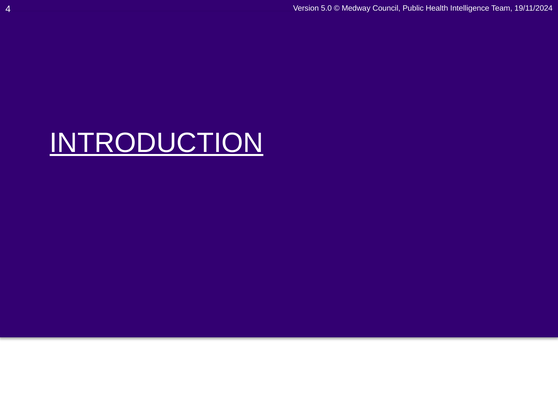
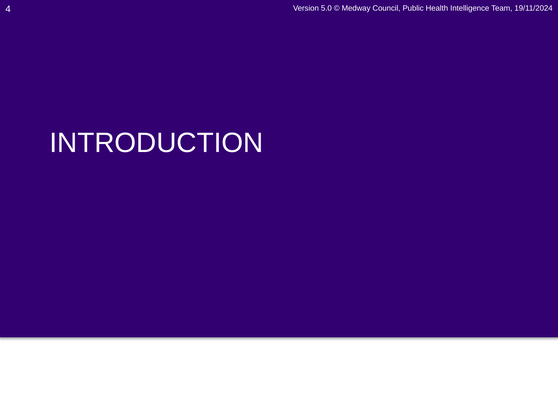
INTRODUCTION underline: present -> none (156, 143)
